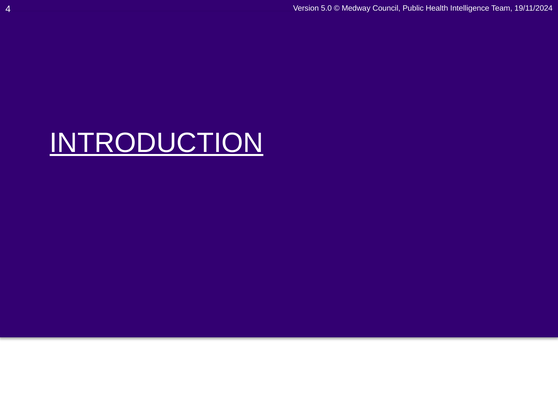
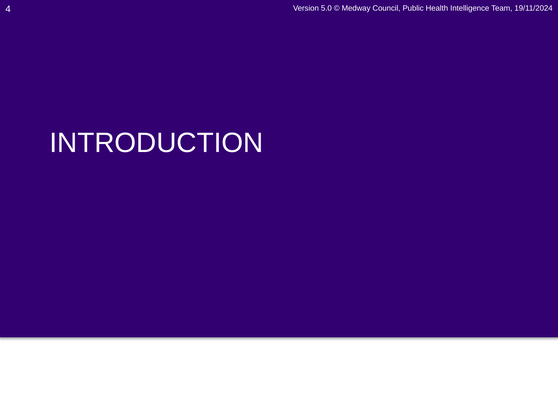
INTRODUCTION underline: present -> none (156, 143)
